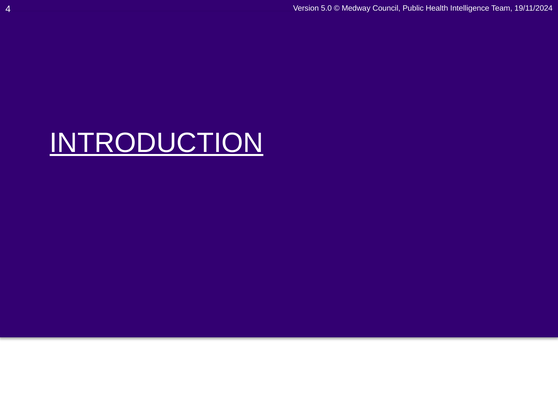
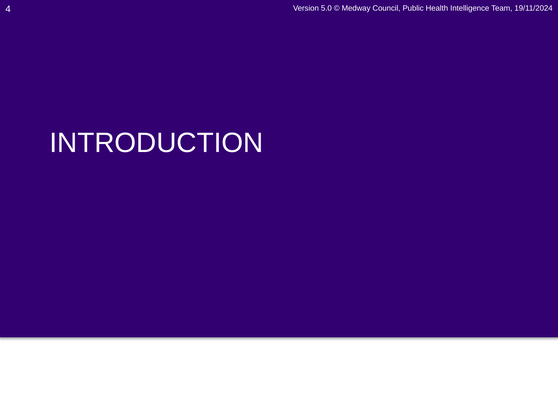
INTRODUCTION underline: present -> none (156, 143)
